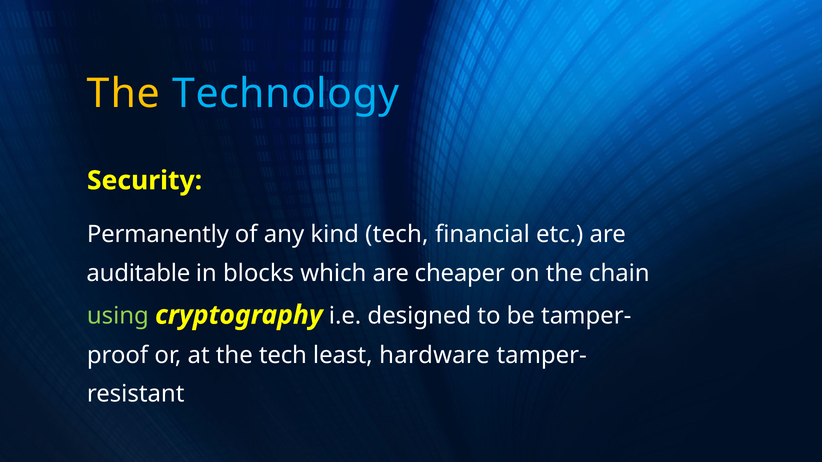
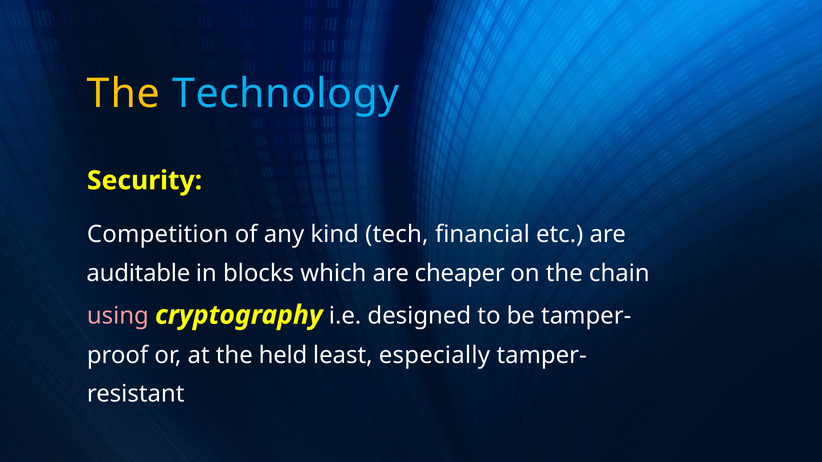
Permanently: Permanently -> Competition (158, 235)
using colour: light green -> pink (118, 316)
the tech: tech -> held (283, 356)
hardware: hardware -> especially (434, 356)
